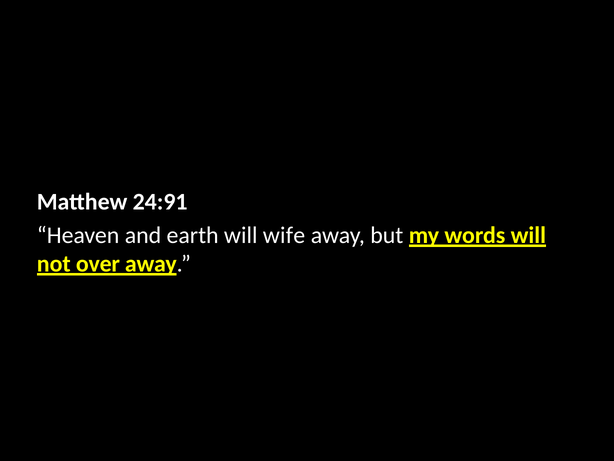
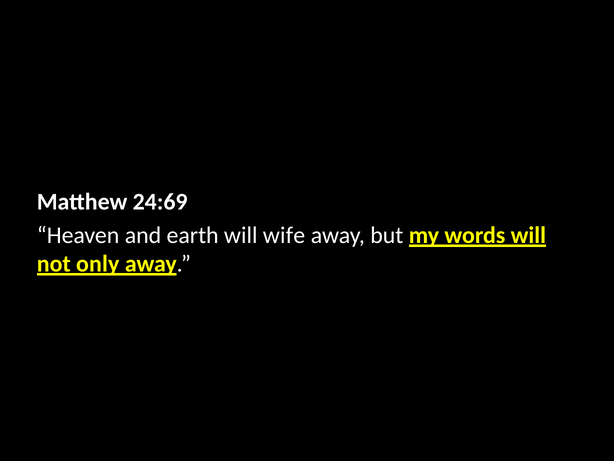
24:91: 24:91 -> 24:69 (160, 202)
over: over -> only (98, 264)
